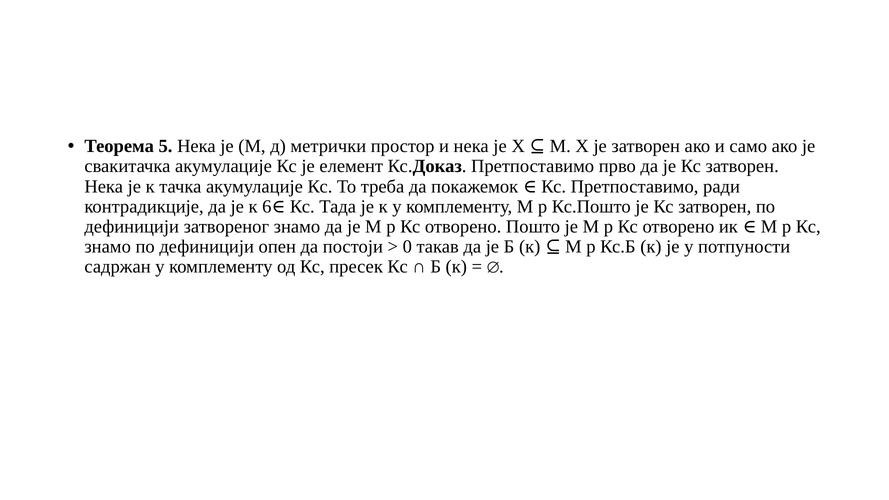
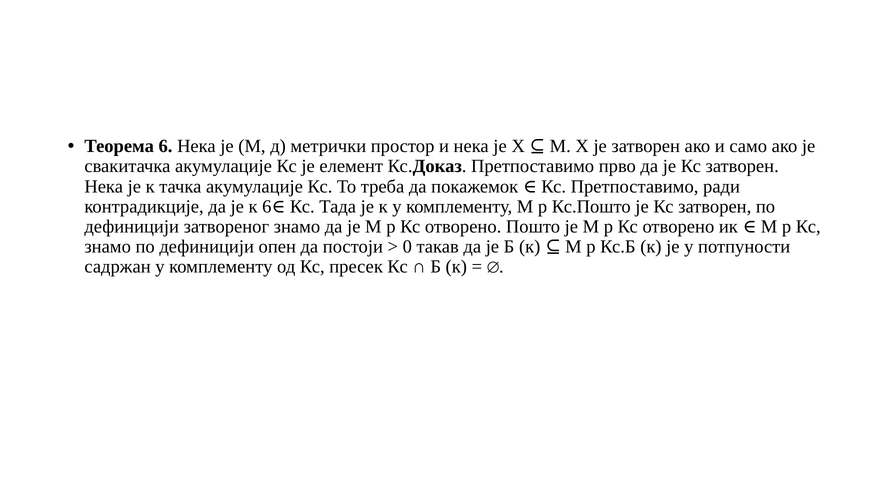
Теорема 5: 5 -> 6 (165, 146)
